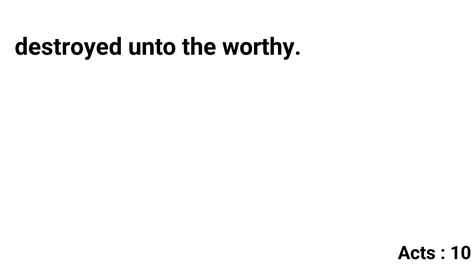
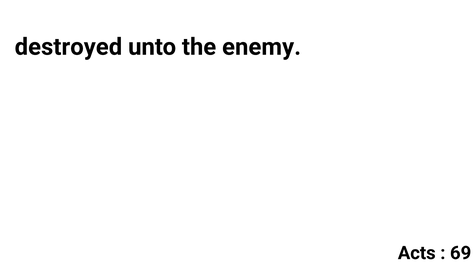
worthy: worthy -> enemy (262, 47)
10: 10 -> 69 (461, 253)
